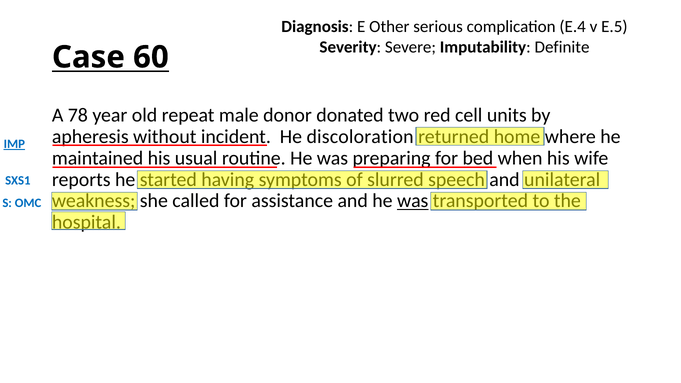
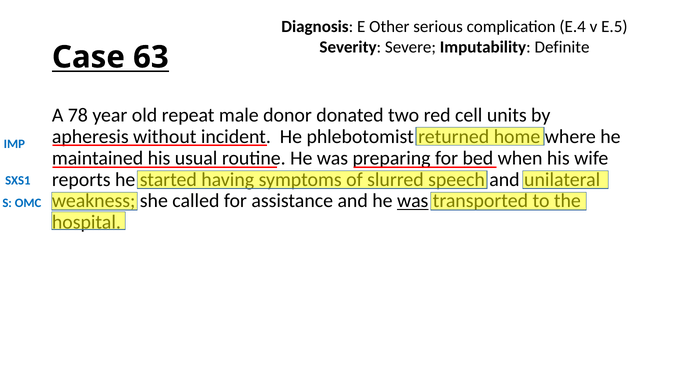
60: 60 -> 63 (151, 57)
discoloration: discoloration -> phlebotomist (360, 137)
IMP underline: present -> none (14, 144)
